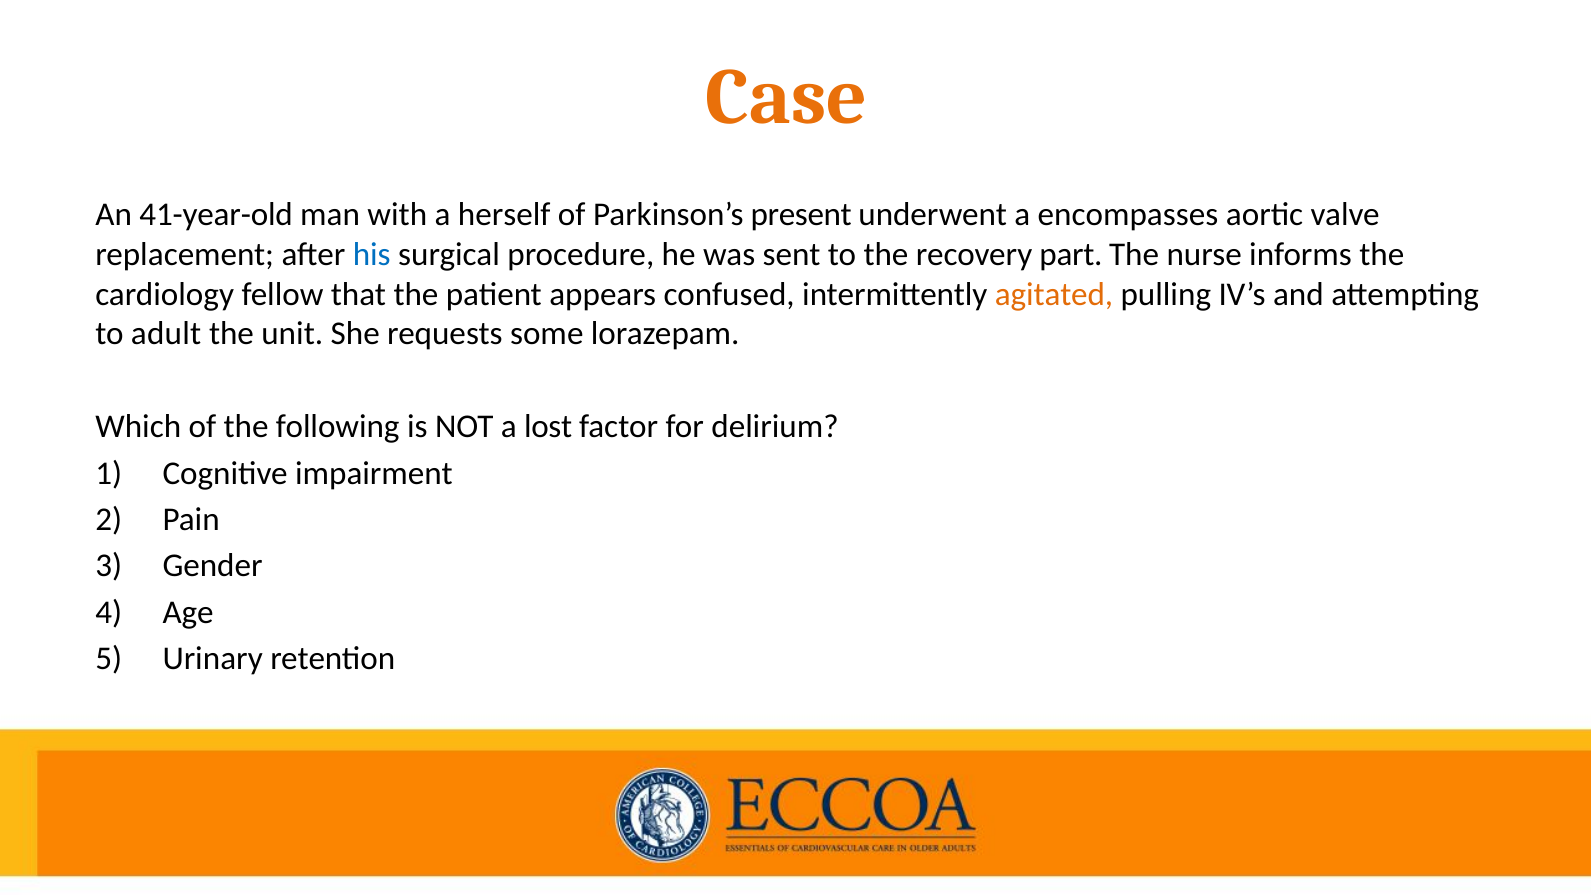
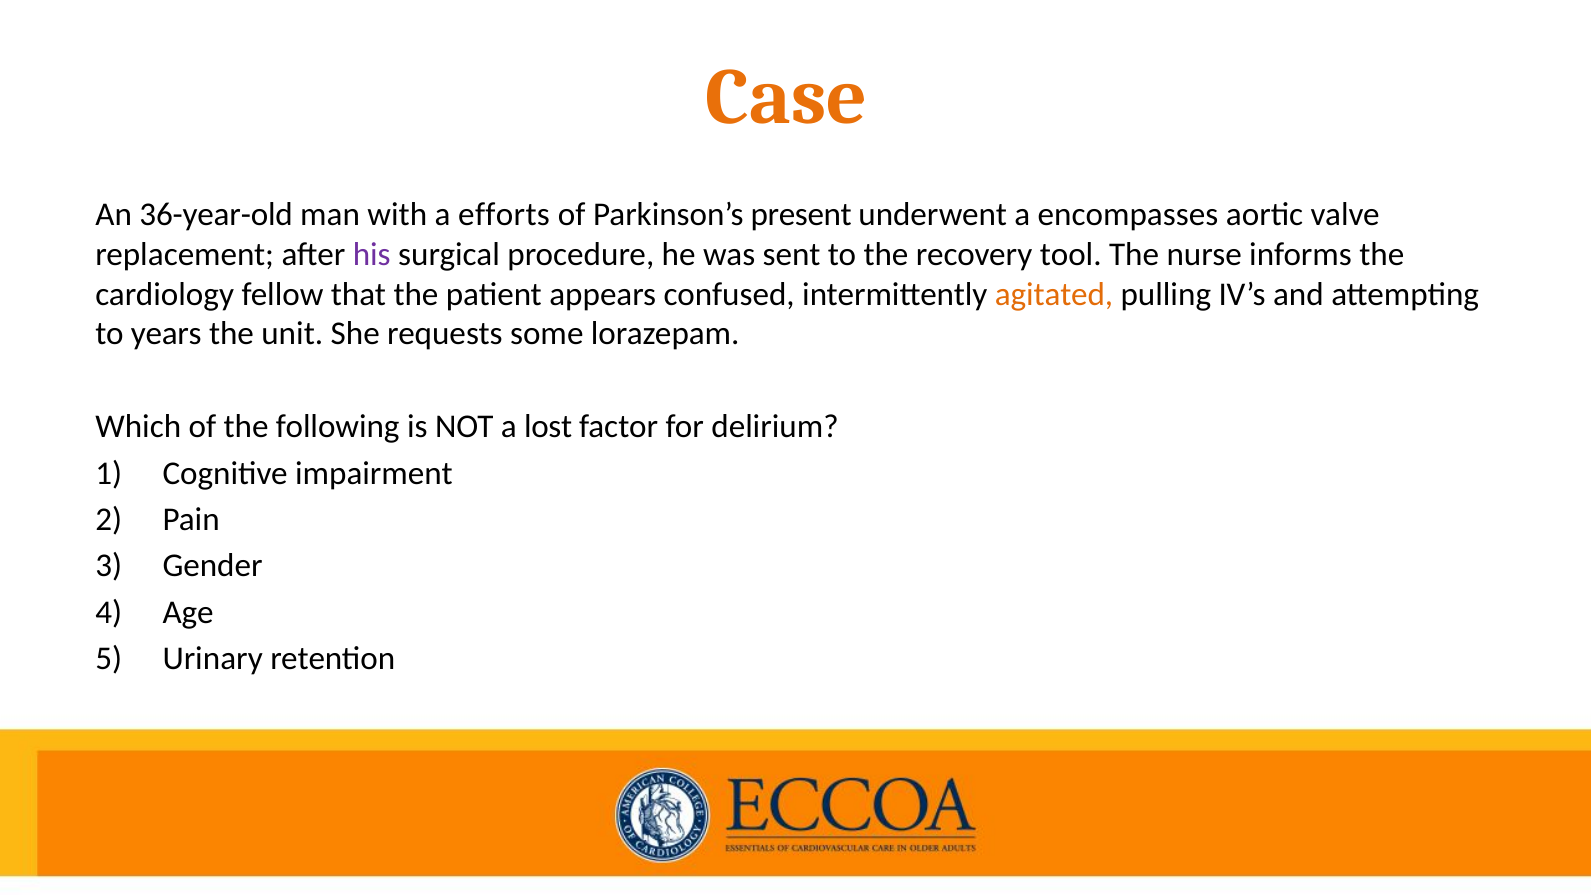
41-year-old: 41-year-old -> 36-year-old (216, 215)
herself: herself -> efforts (504, 215)
his colour: blue -> purple (372, 254)
part: part -> tool (1071, 254)
adult: adult -> years (166, 334)
